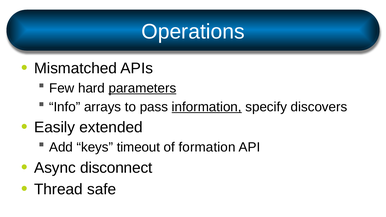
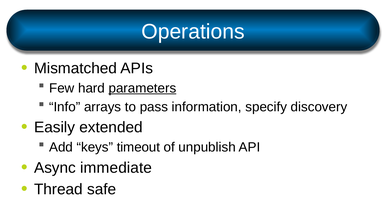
information underline: present -> none (207, 107)
discovers: discovers -> discovery (319, 107)
formation: formation -> unpublish (207, 147)
disconnect: disconnect -> immediate (116, 168)
